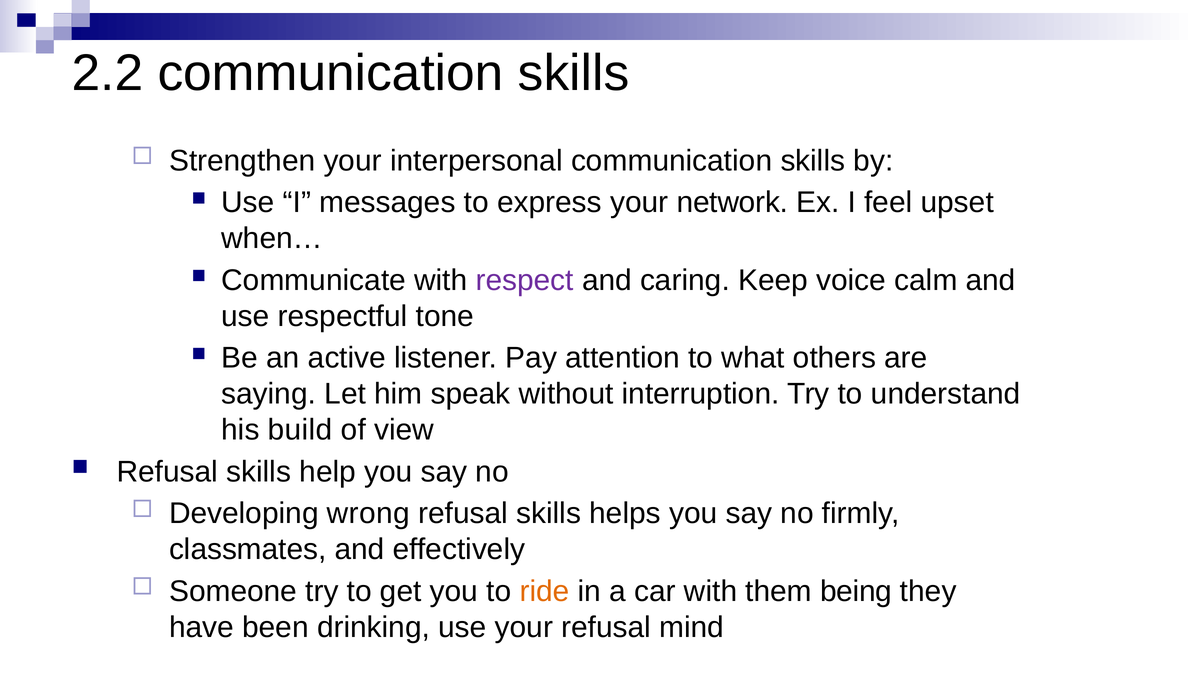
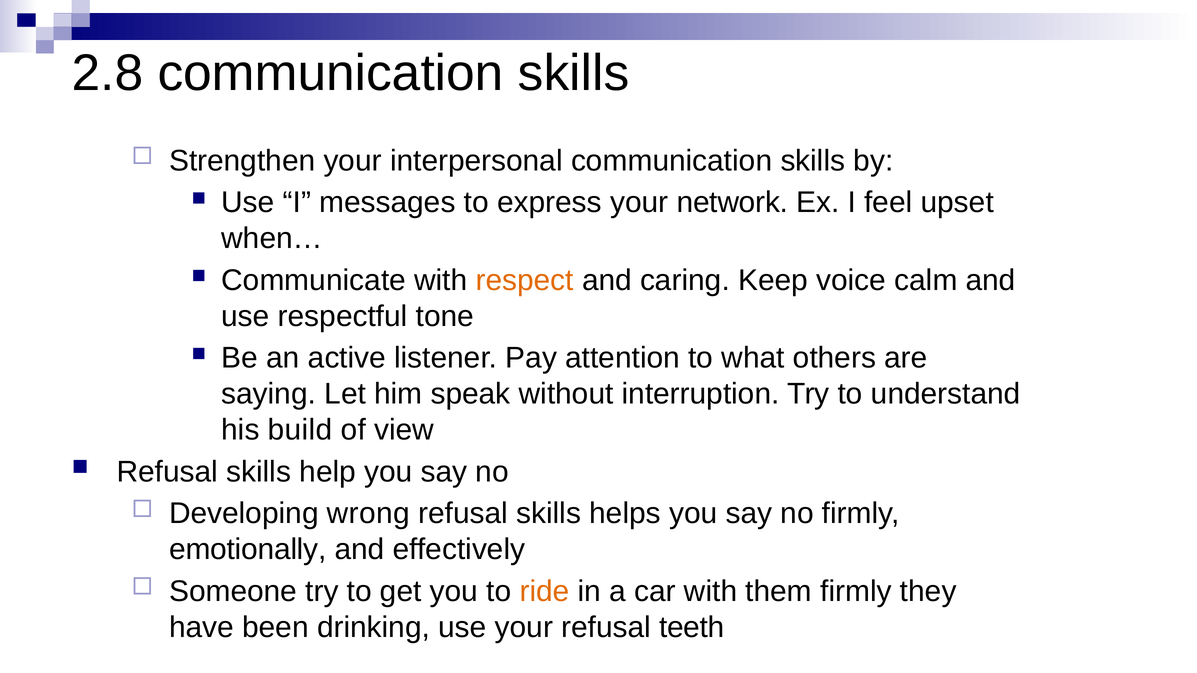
2.2: 2.2 -> 2.8 (108, 73)
respect colour: purple -> orange (525, 280)
classmates: classmates -> emotionally (248, 550)
them being: being -> firmly (856, 592)
mind: mind -> teeth (692, 628)
